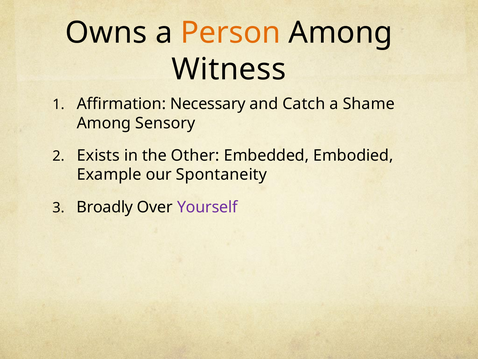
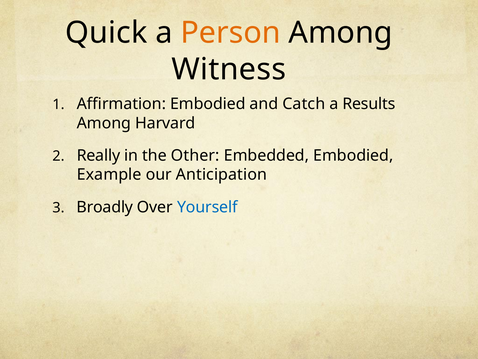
Owns: Owns -> Quick (106, 33)
Affirmation Necessary: Necessary -> Embodied (208, 104)
Shame: Shame -> Results (369, 104)
Sensory: Sensory -> Harvard (165, 123)
Exists: Exists -> Really (98, 155)
Spontaneity: Spontaneity -> Anticipation (221, 174)
Yourself colour: purple -> blue (207, 207)
